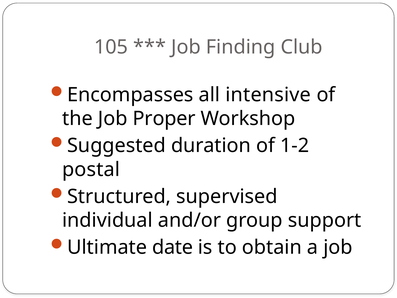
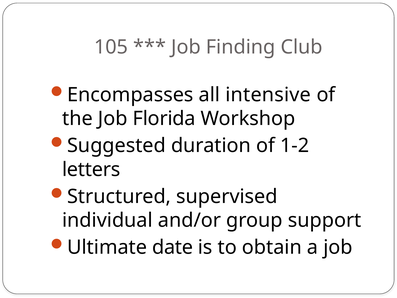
Proper: Proper -> Florida (164, 119)
postal: postal -> letters (91, 169)
